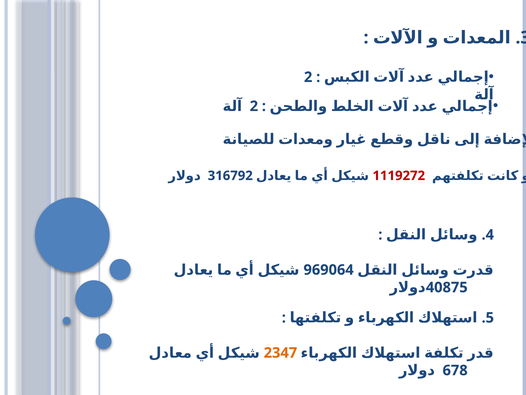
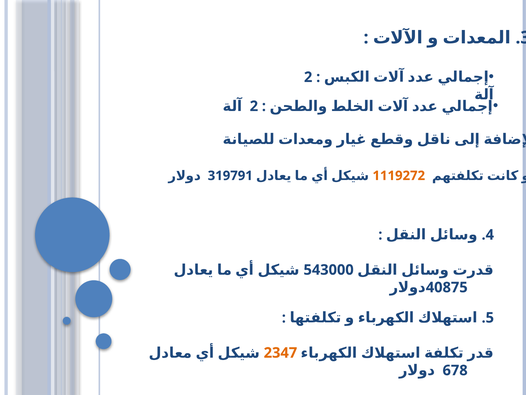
316792: 316792 -> 319791 (230, 175)
1119272 colour: red -> orange (399, 175)
969064: 969064 -> 543000 (329, 270)
